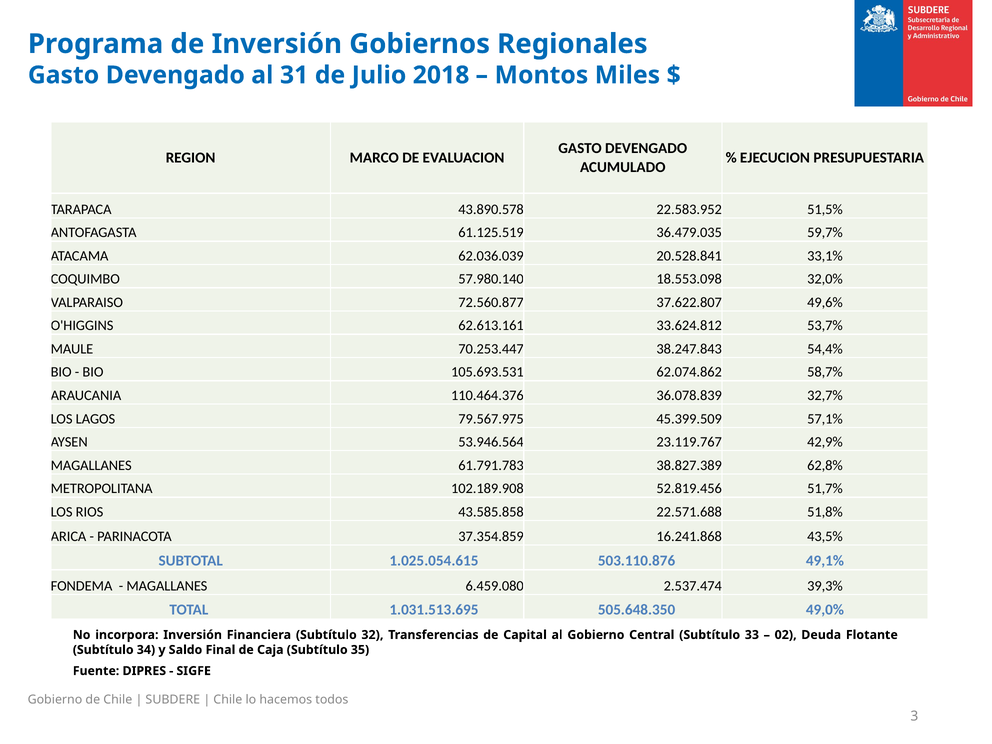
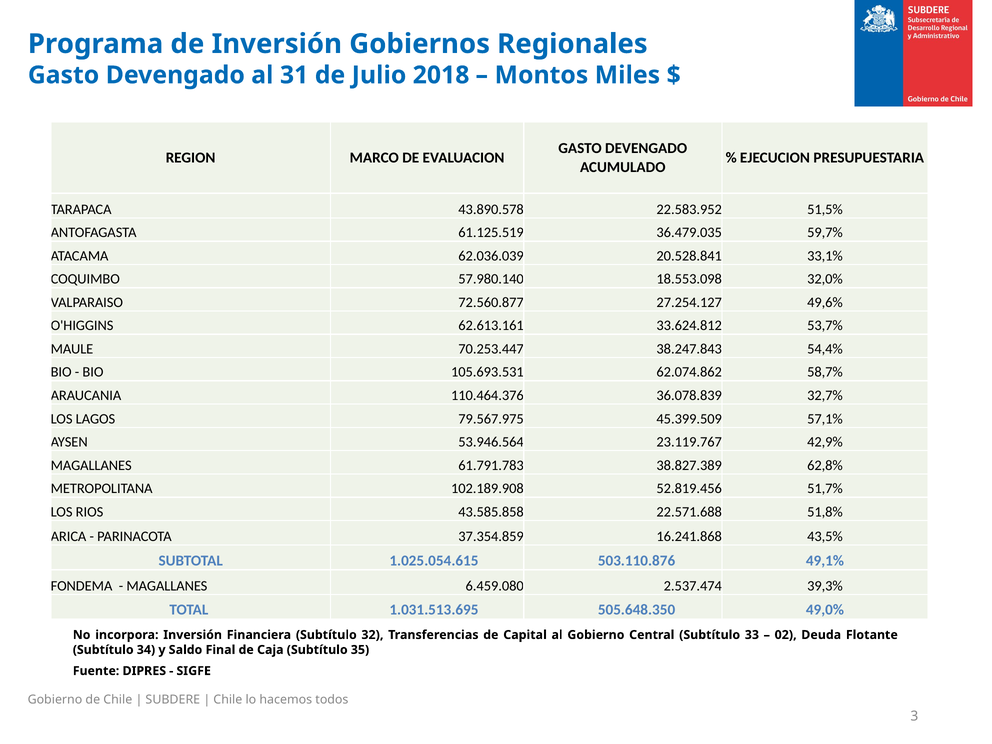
37.622.807: 37.622.807 -> 27.254.127 (689, 302)
